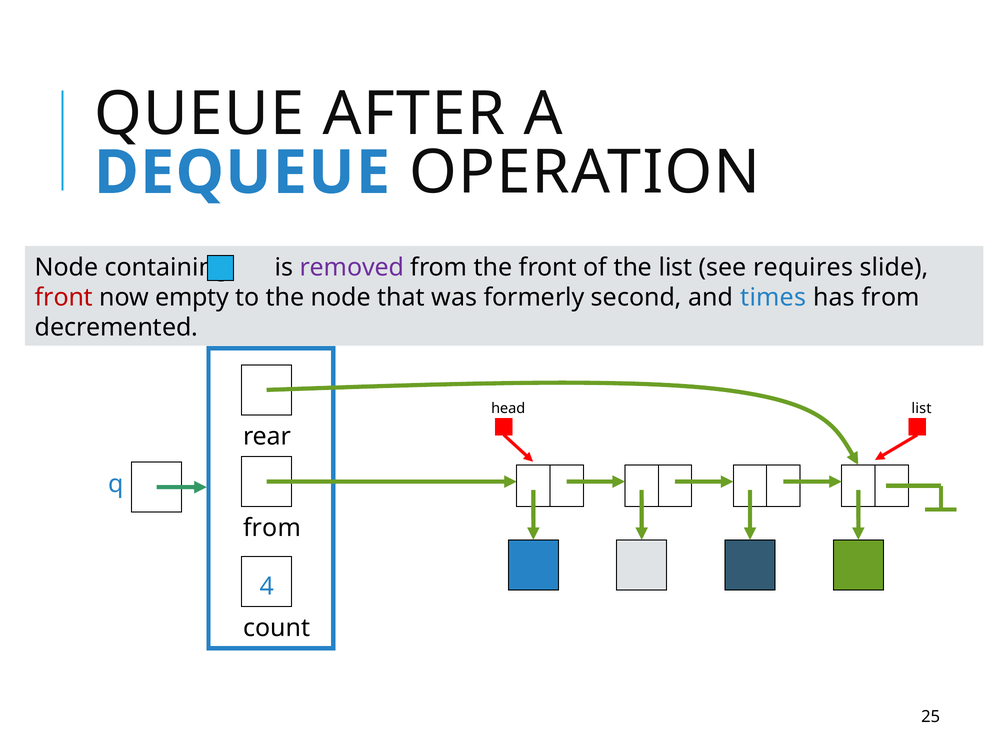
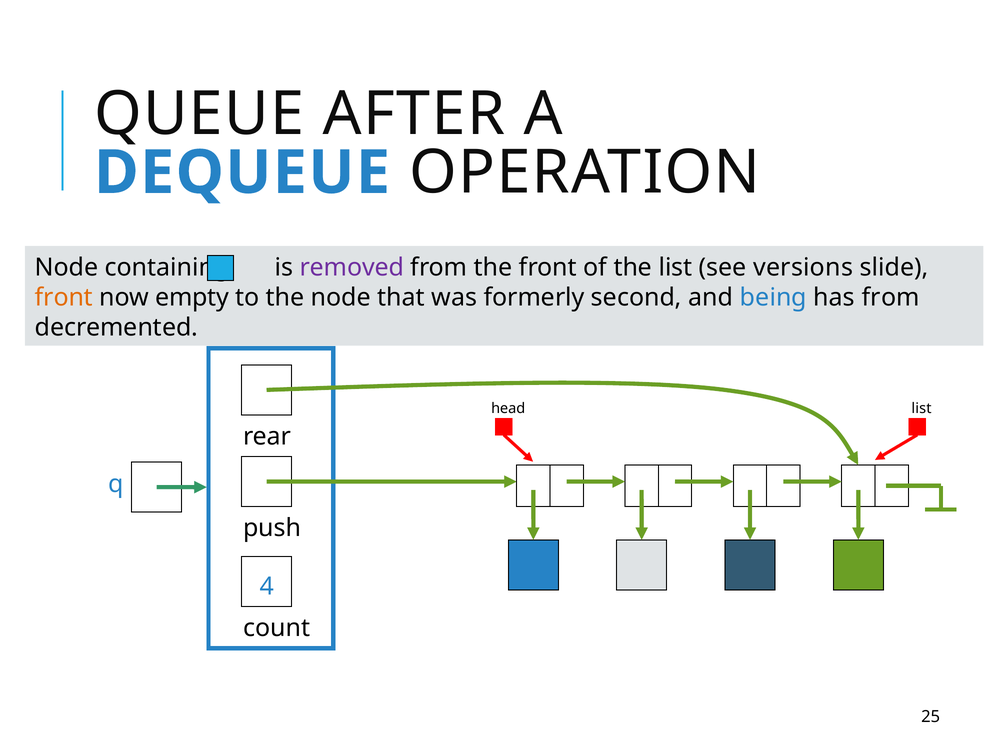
requires: requires -> versions (803, 268)
front colour: red -> orange (64, 298)
times: times -> being (773, 298)
from: from -> push (272, 528)
